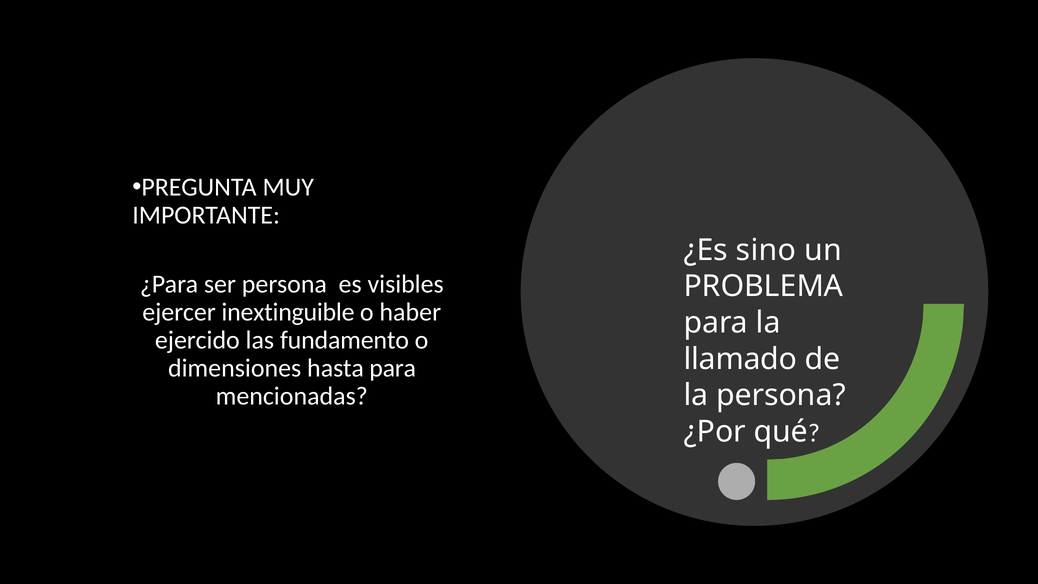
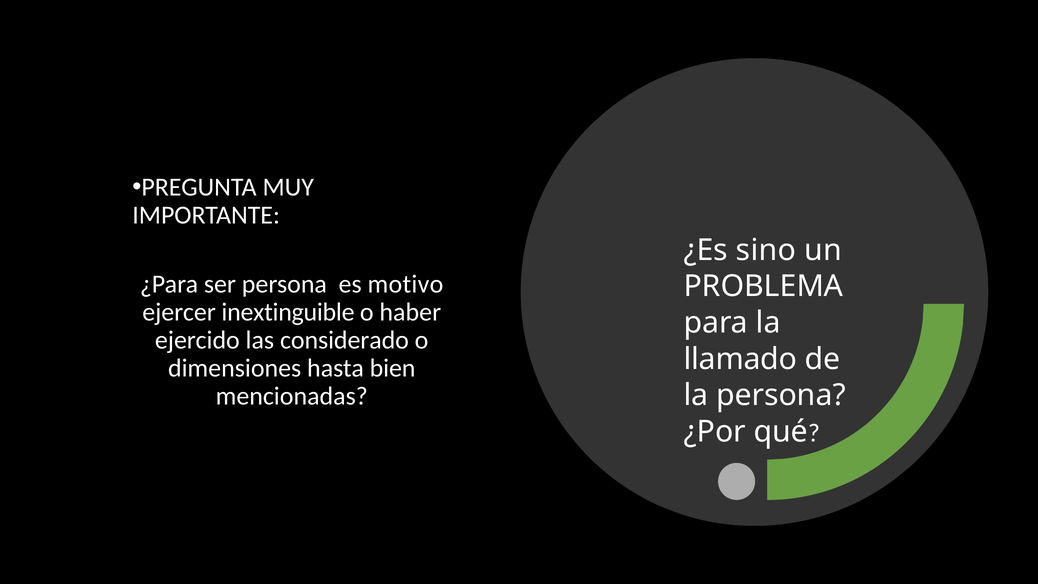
visibles: visibles -> motivo (405, 284)
fundamento: fundamento -> considerado (344, 340)
hasta para: para -> bien (393, 368)
